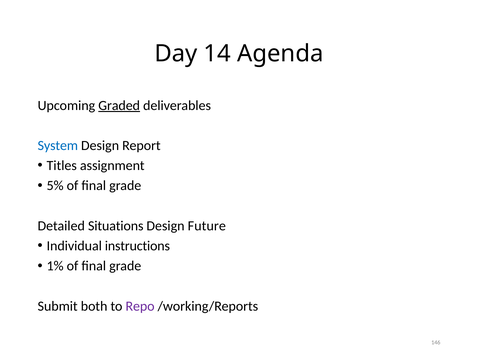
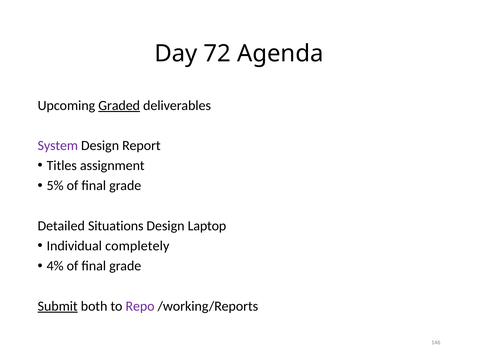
14: 14 -> 72 (217, 54)
System colour: blue -> purple (58, 145)
Future: Future -> Laptop (207, 226)
instructions: instructions -> completely (137, 246)
1%: 1% -> 4% (55, 266)
Submit underline: none -> present (58, 306)
